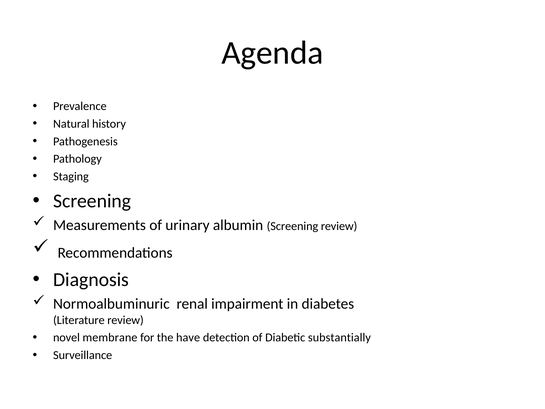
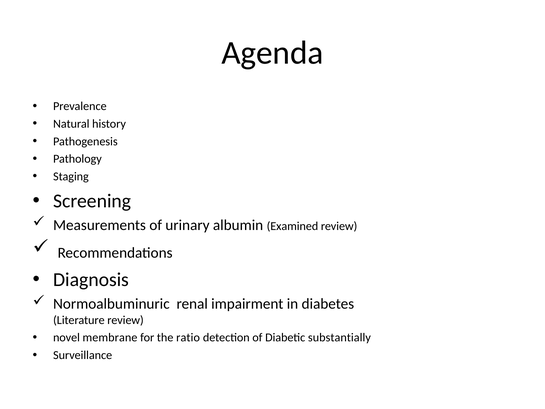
albumin Screening: Screening -> Examined (292, 226)
have: have -> ratio (188, 337)
